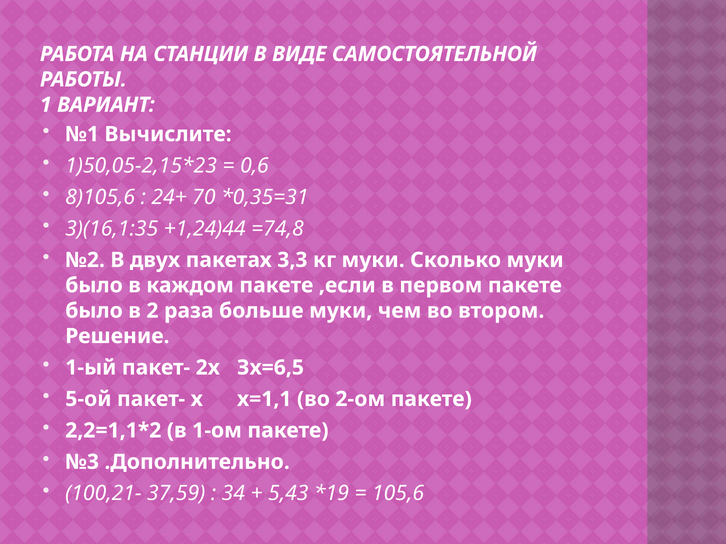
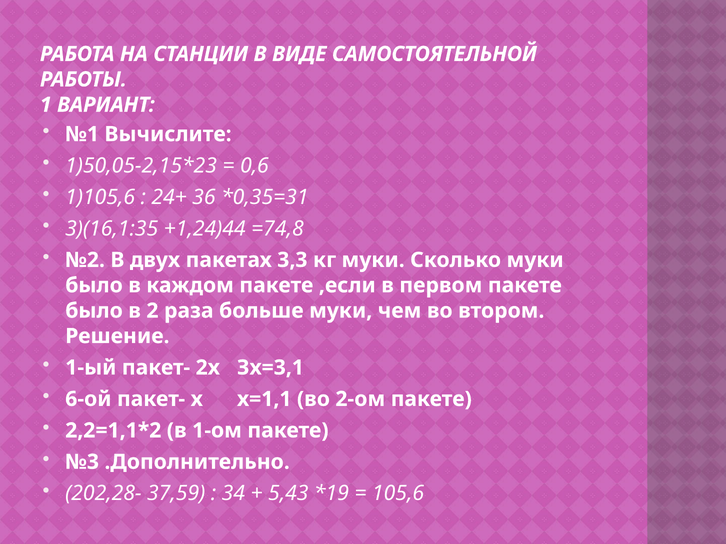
8)105,6: 8)105,6 -> 1)105,6 (100, 197)
70: 70 -> 36 (204, 197)
Зх=6,5: Зх=6,5 -> Зх=3,1 (270, 368)
5-ой: 5-ой -> 6-ой (88, 399)
100,21-: 100,21- -> 202,28- (103, 494)
